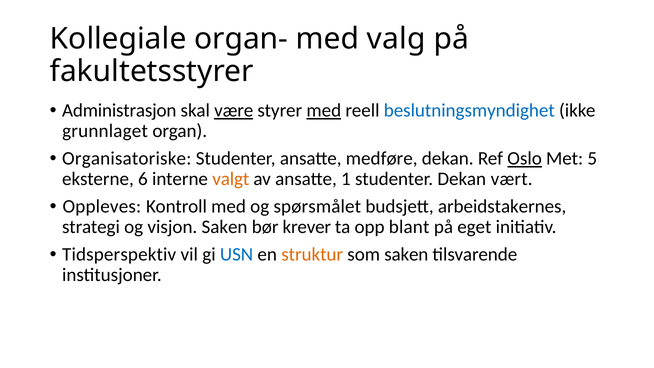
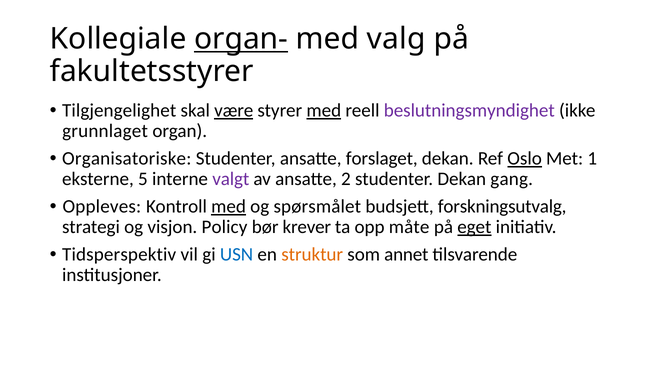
organ- underline: none -> present (241, 39)
Administrasjon: Administrasjon -> Tilgjengelighet (119, 111)
beslutningsmyndighet colour: blue -> purple (469, 111)
medføre: medføre -> forslaget (382, 158)
5: 5 -> 1 (592, 158)
6: 6 -> 5 (143, 179)
valgt colour: orange -> purple (231, 179)
1: 1 -> 2 (346, 179)
vært: vært -> gang (512, 179)
med underline: none -> present (229, 206)
arbeidstakernes: arbeidstakernes -> forskningsutvalg (502, 206)
visjon Saken: Saken -> Policy (224, 227)
blant: blant -> måte (409, 227)
eget underline: none -> present (474, 227)
som saken: saken -> annet (406, 254)
